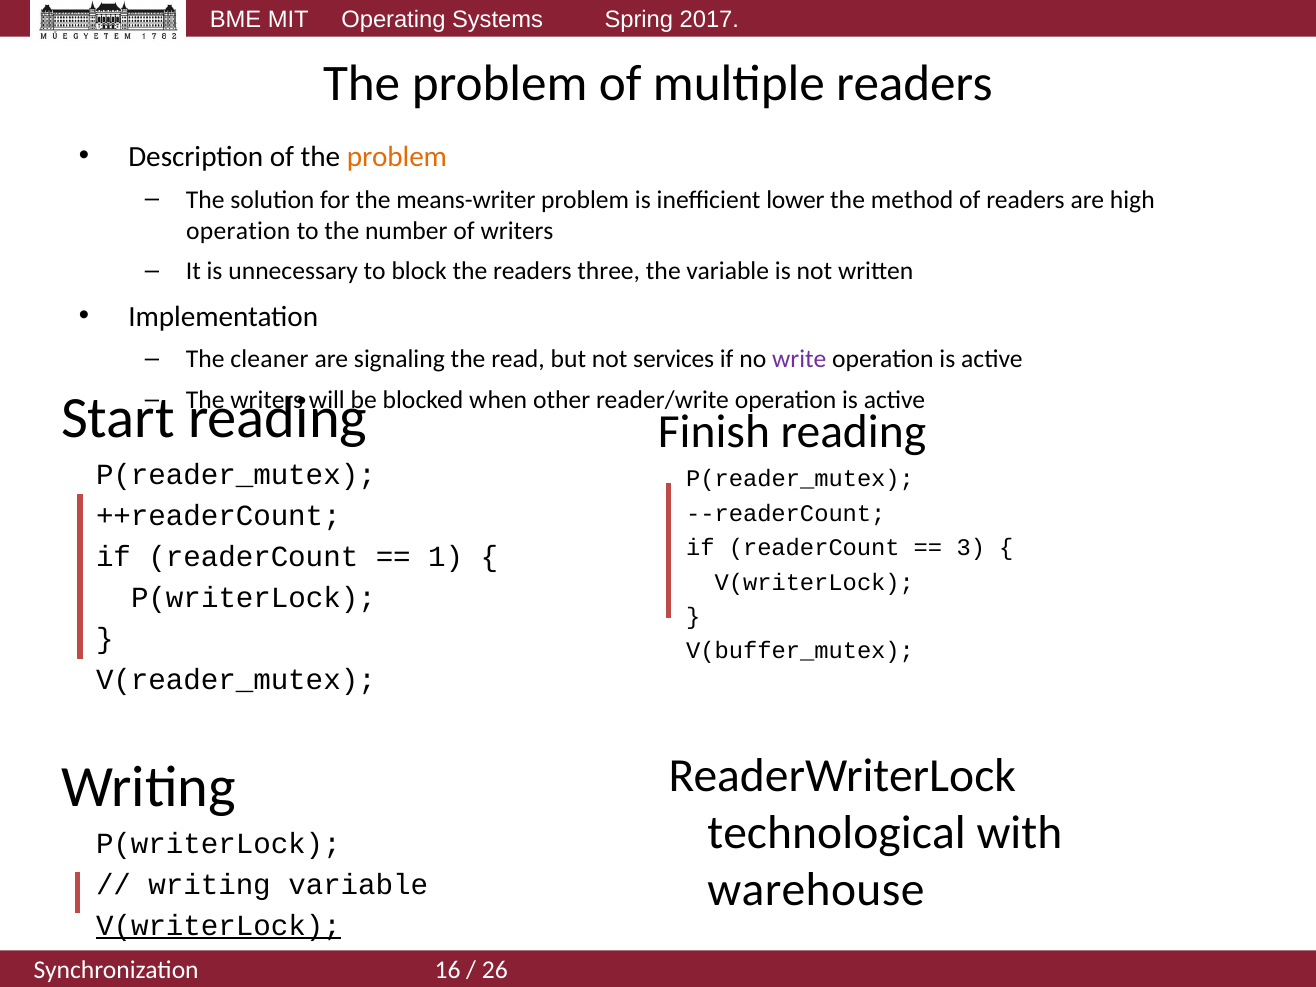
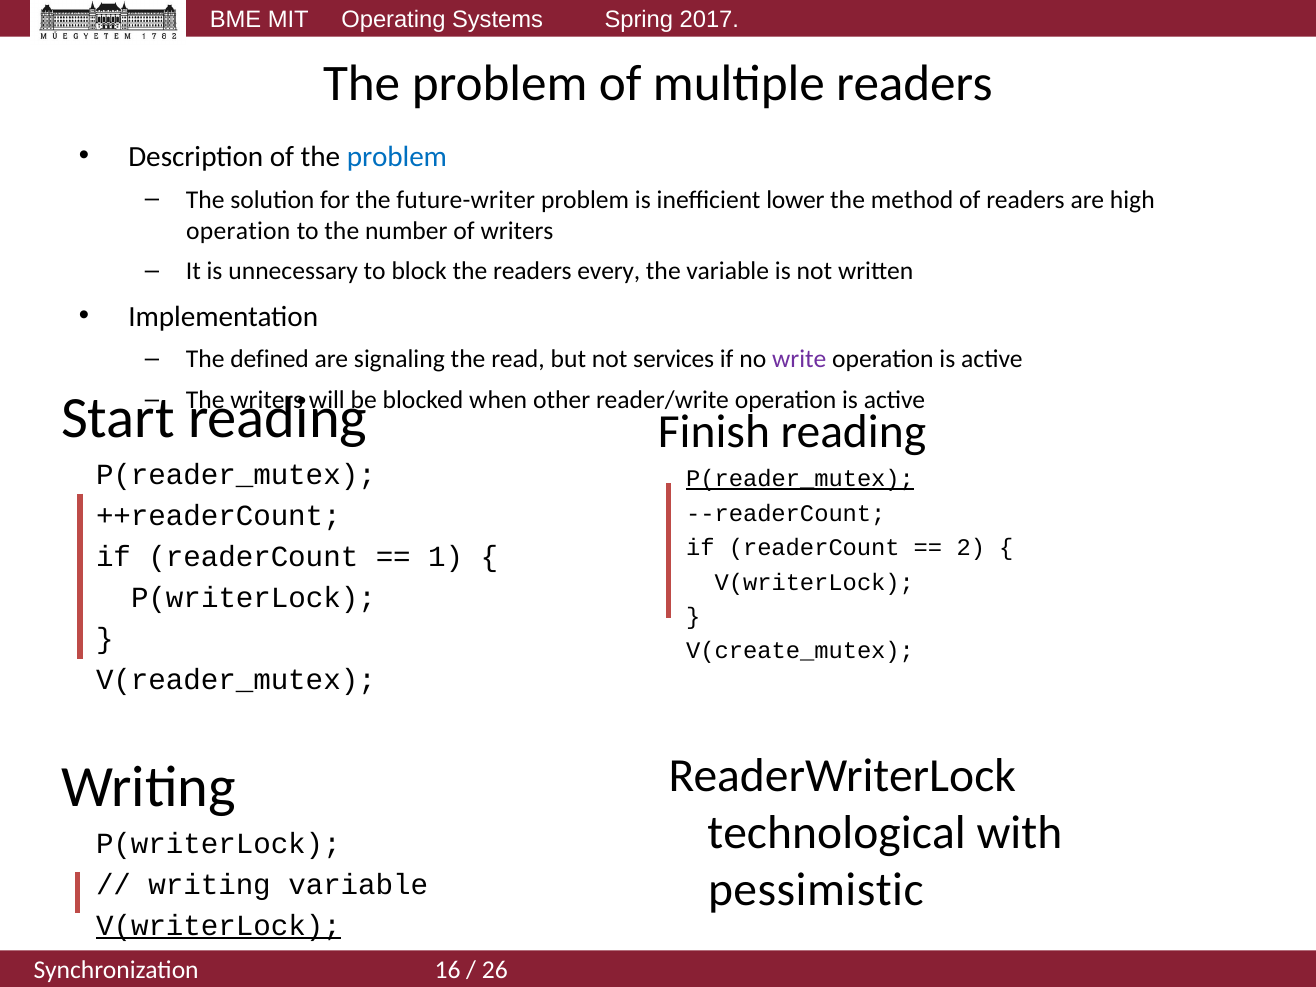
problem colour: orange -> blue (397, 157)
means-writer: means-writer -> future-writer (466, 200)
three: three -> every (609, 272)
cleaner: cleaner -> defined (270, 359)
P(reader_mutex underline: none -> present (800, 479)
3: 3 -> 2 (971, 548)
V(buffer_mutex: V(buffer_mutex -> V(create_mutex (800, 651)
warehouse: warehouse -> pessimistic (816, 890)
